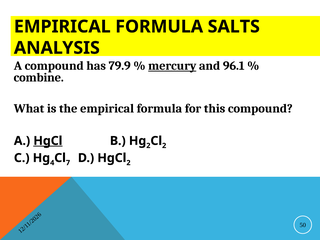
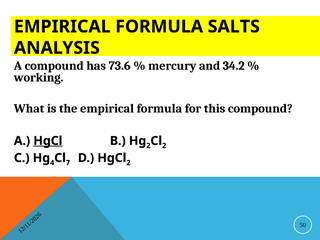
79.9: 79.9 -> 73.6 (120, 66)
mercury underline: present -> none (172, 66)
96.1: 96.1 -> 34.2 (234, 66)
combine: combine -> working (39, 78)
